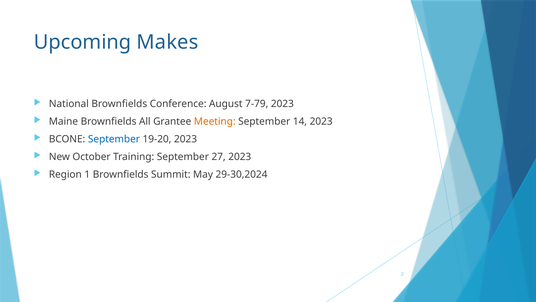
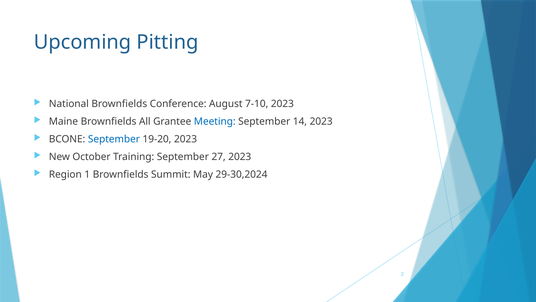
Makes: Makes -> Pitting (168, 42)
7-79: 7-79 -> 7-10 (257, 104)
Meeting colour: orange -> blue (215, 121)
